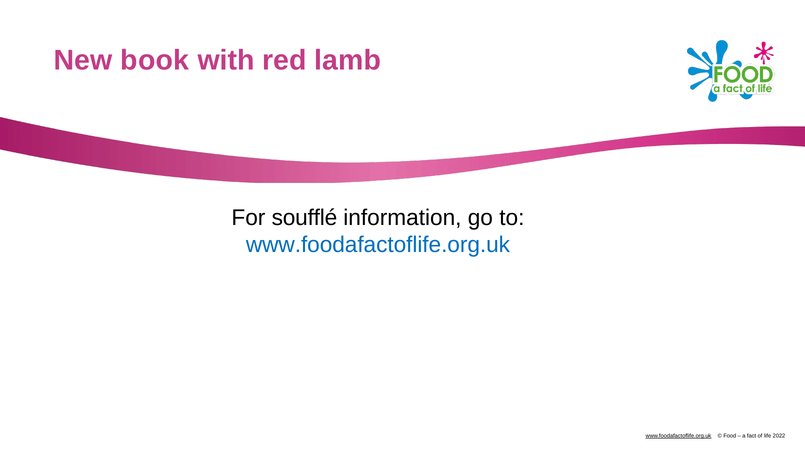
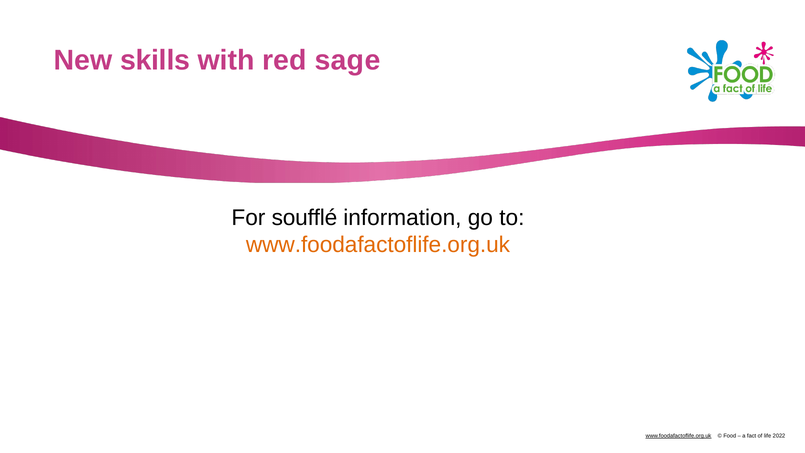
book: book -> skills (155, 60)
lamb: lamb -> sage (348, 60)
www.foodafactoflife.org.uk colour: blue -> orange (378, 245)
